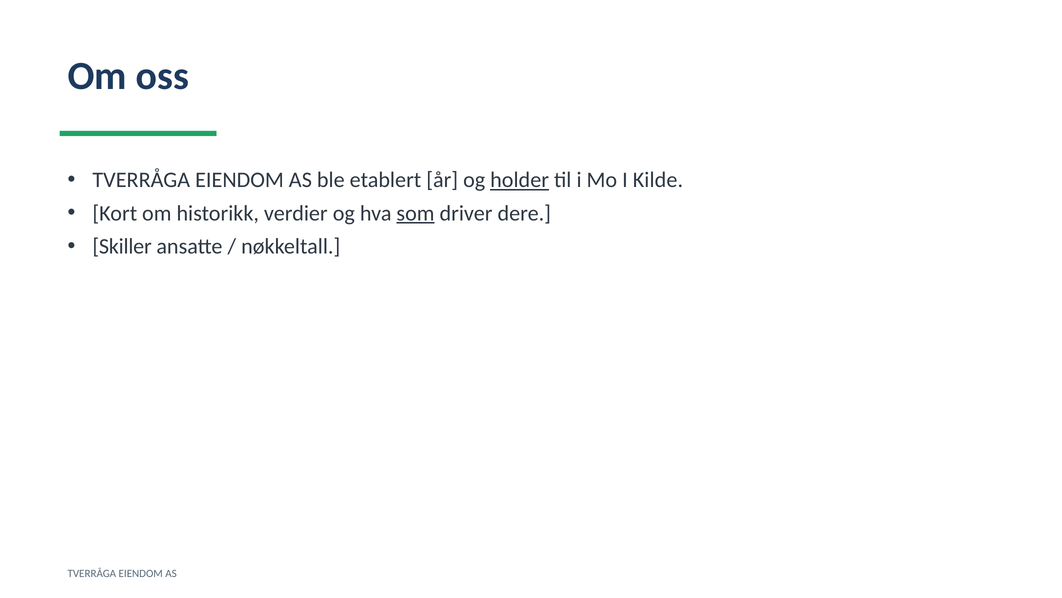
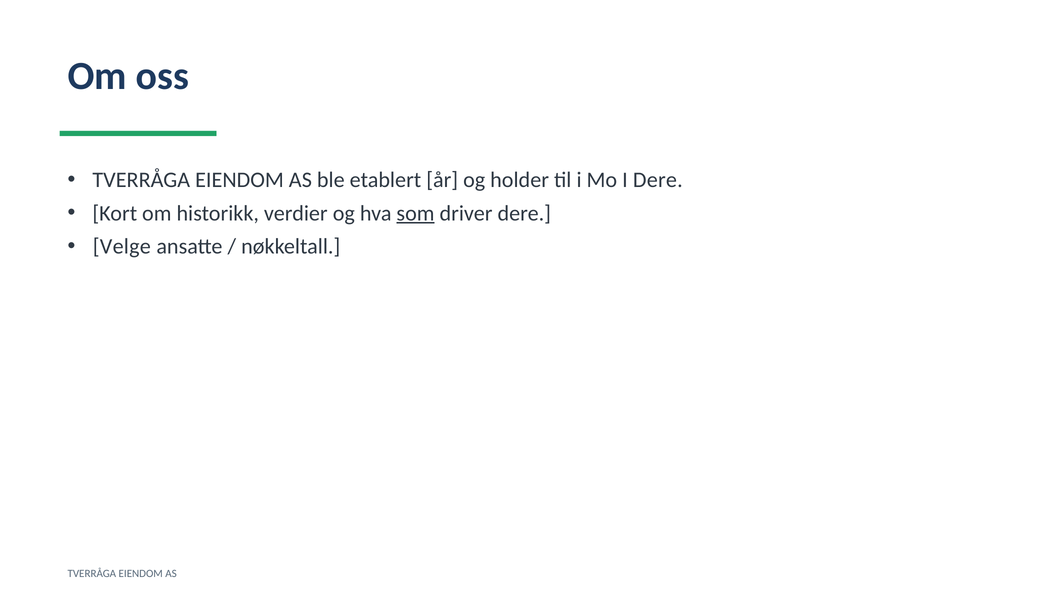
holder underline: present -> none (520, 180)
I Kilde: Kilde -> Dere (658, 180)
Skiller: Skiller -> Velge (122, 246)
